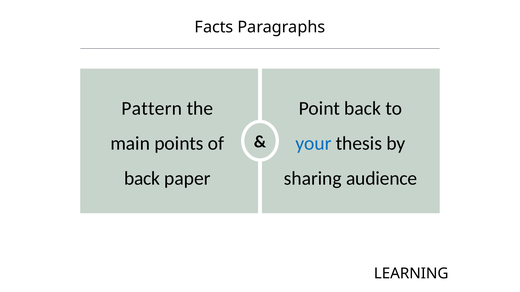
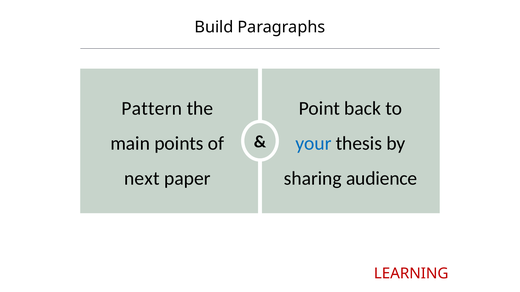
Facts: Facts -> Build (214, 27)
back: back -> next (142, 179)
LEARNING colour: black -> red (411, 274)
